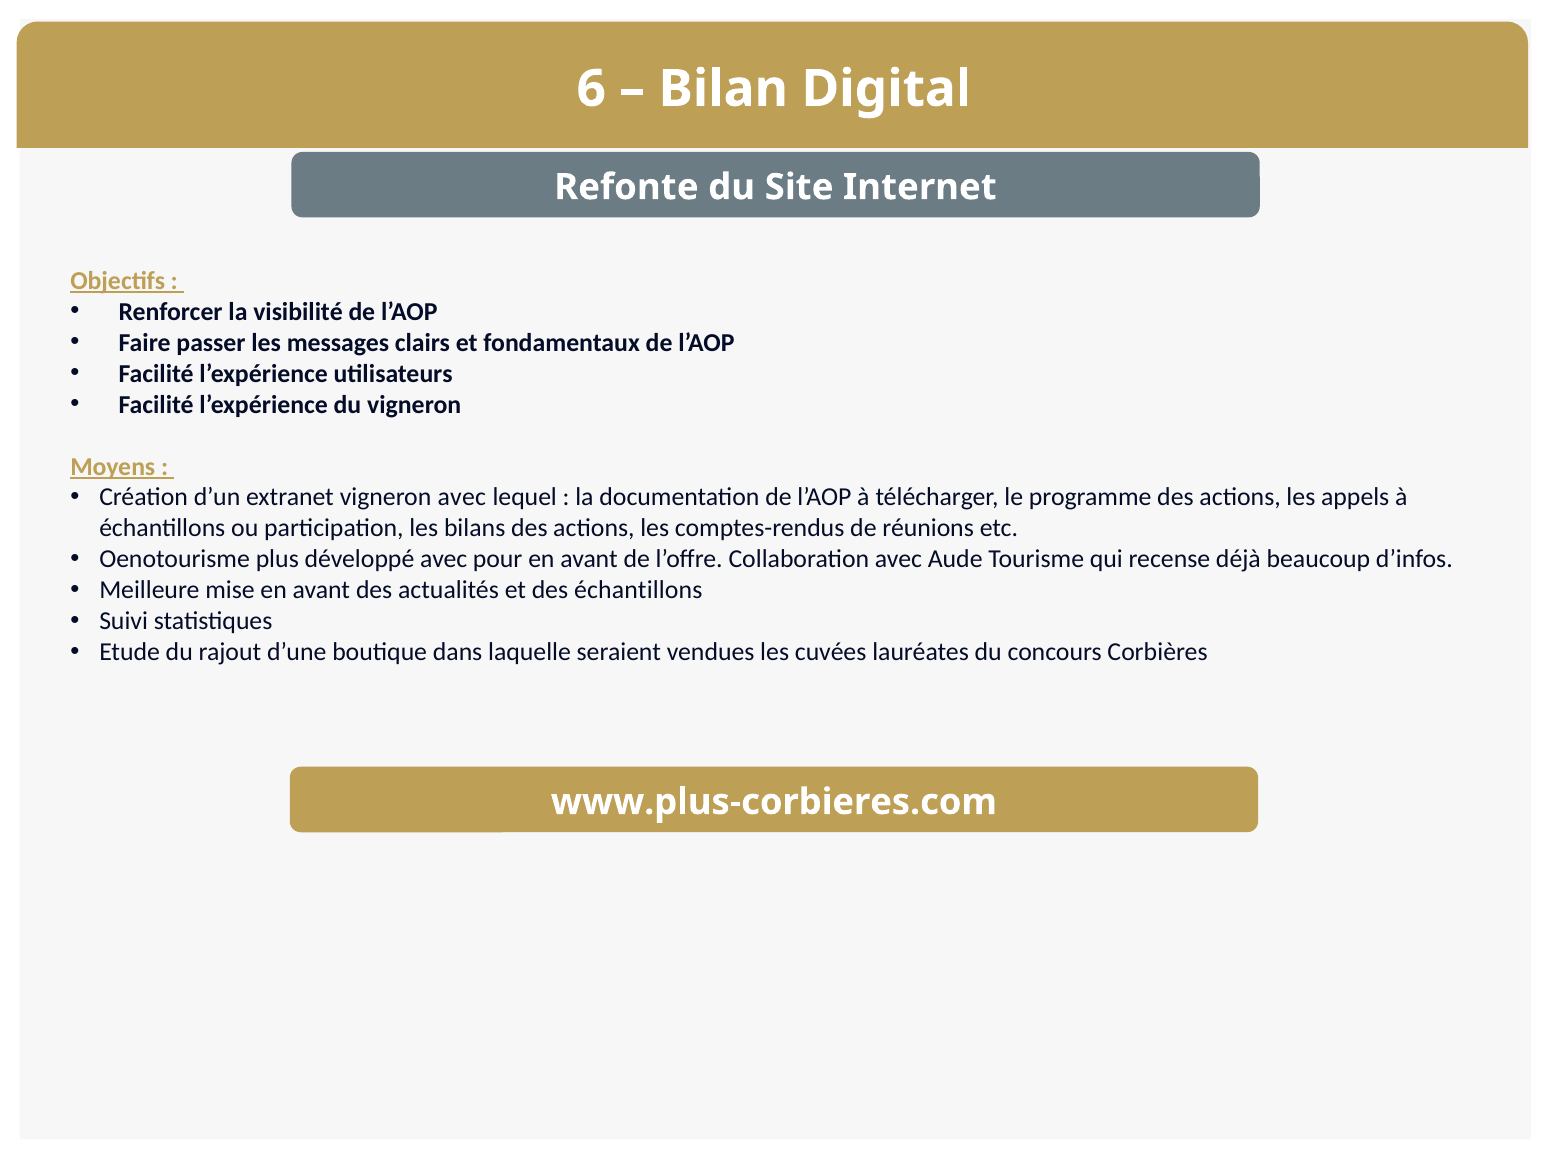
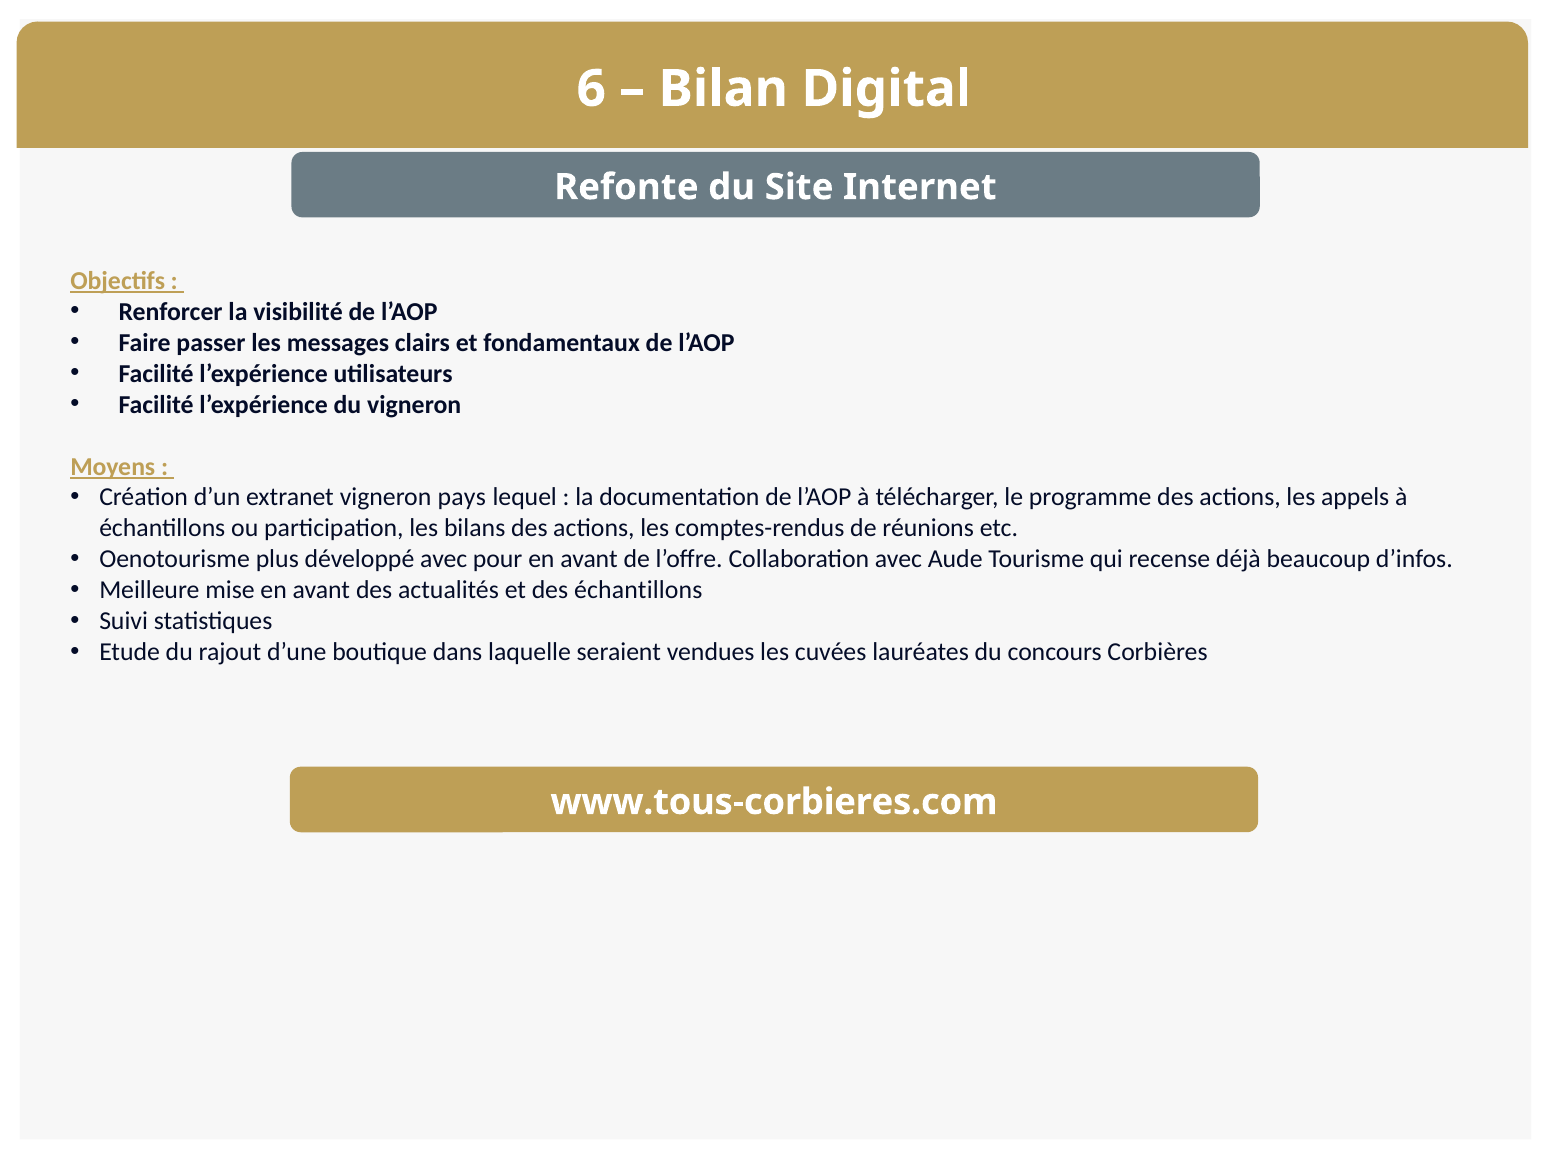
vigneron avec: avec -> pays (462, 497)
www.plus-corbieres.com: www.plus-corbieres.com -> www.tous-corbieres.com (774, 802)
